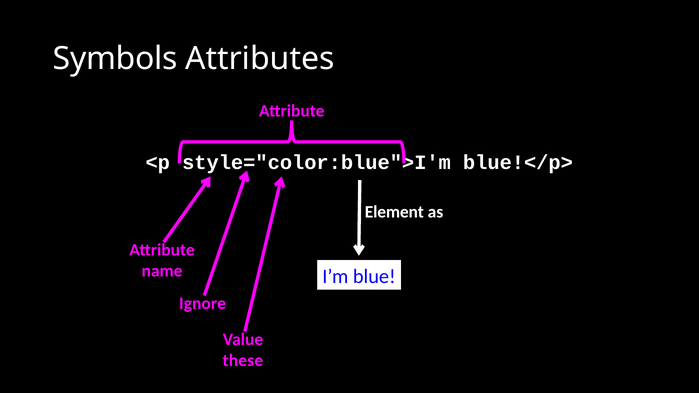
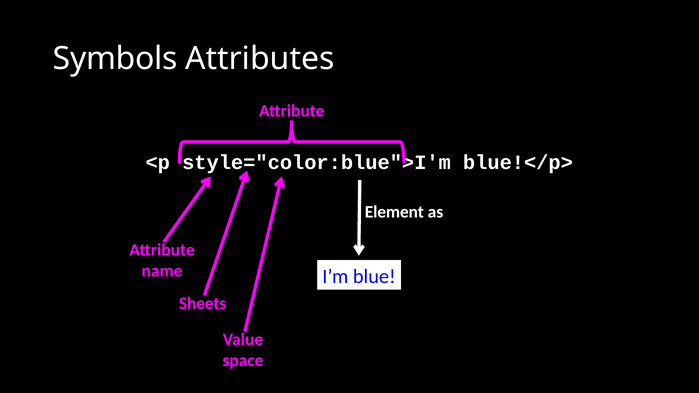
Ignore: Ignore -> Sheets (203, 304)
these: these -> space (243, 361)
